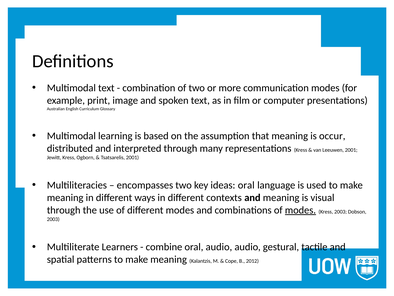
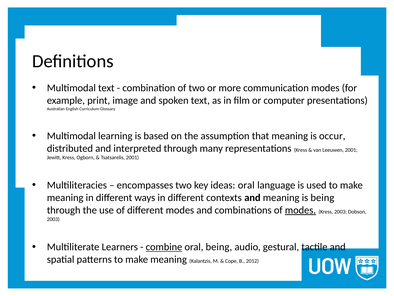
is visual: visual -> being (322, 197)
combine underline: none -> present (164, 247)
oral audio: audio -> being (219, 247)
